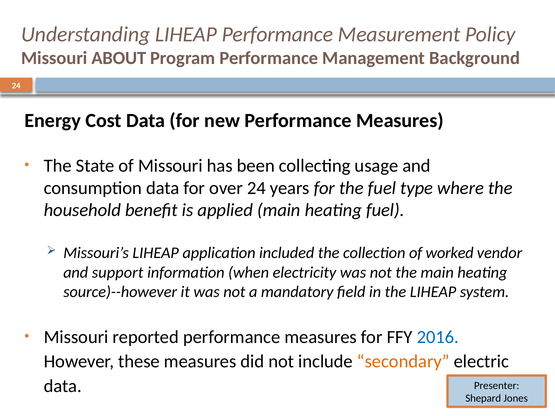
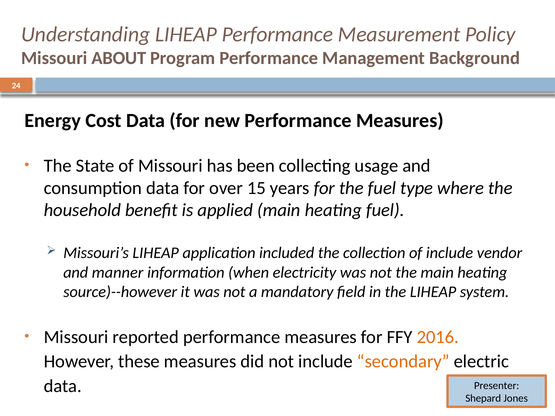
over 24: 24 -> 15 (256, 188)
of worked: worked -> include (450, 253)
support: support -> manner (118, 273)
2016 colour: blue -> orange (438, 337)
